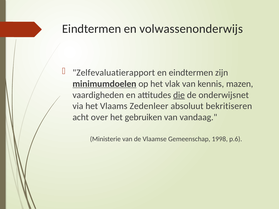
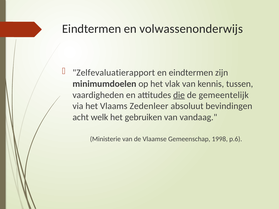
minimumdoelen underline: present -> none (104, 84)
mazen: mazen -> tussen (240, 84)
onderwijsnet: onderwijsnet -> gemeentelijk (224, 95)
bekritiseren: bekritiseren -> bevindingen (229, 106)
over: over -> welk (100, 117)
